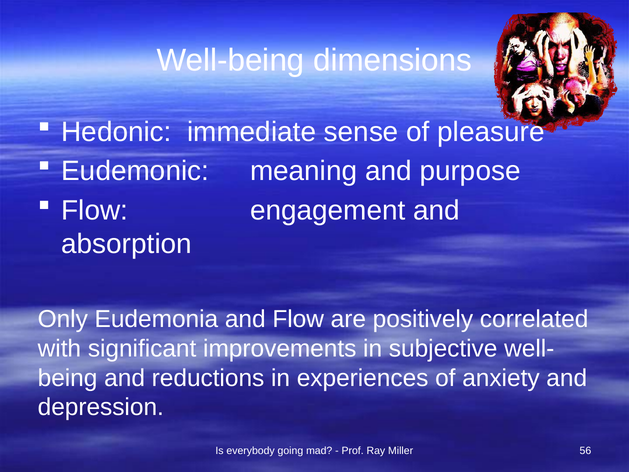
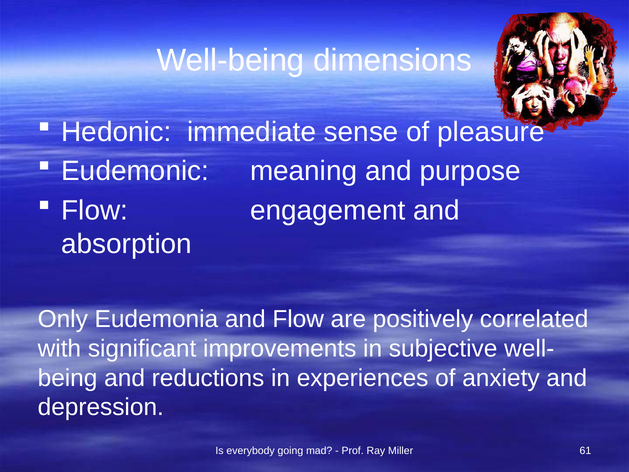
56: 56 -> 61 (585, 451)
